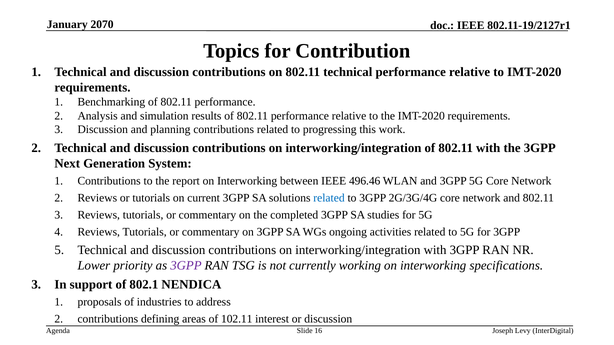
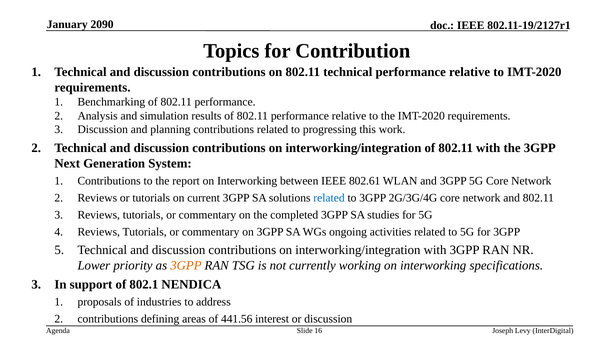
2070: 2070 -> 2090 (102, 24)
496.46: 496.46 -> 802.61 (365, 181)
3GPP colour: purple -> orange (186, 266)
102.11: 102.11 -> 441.56 (237, 319)
